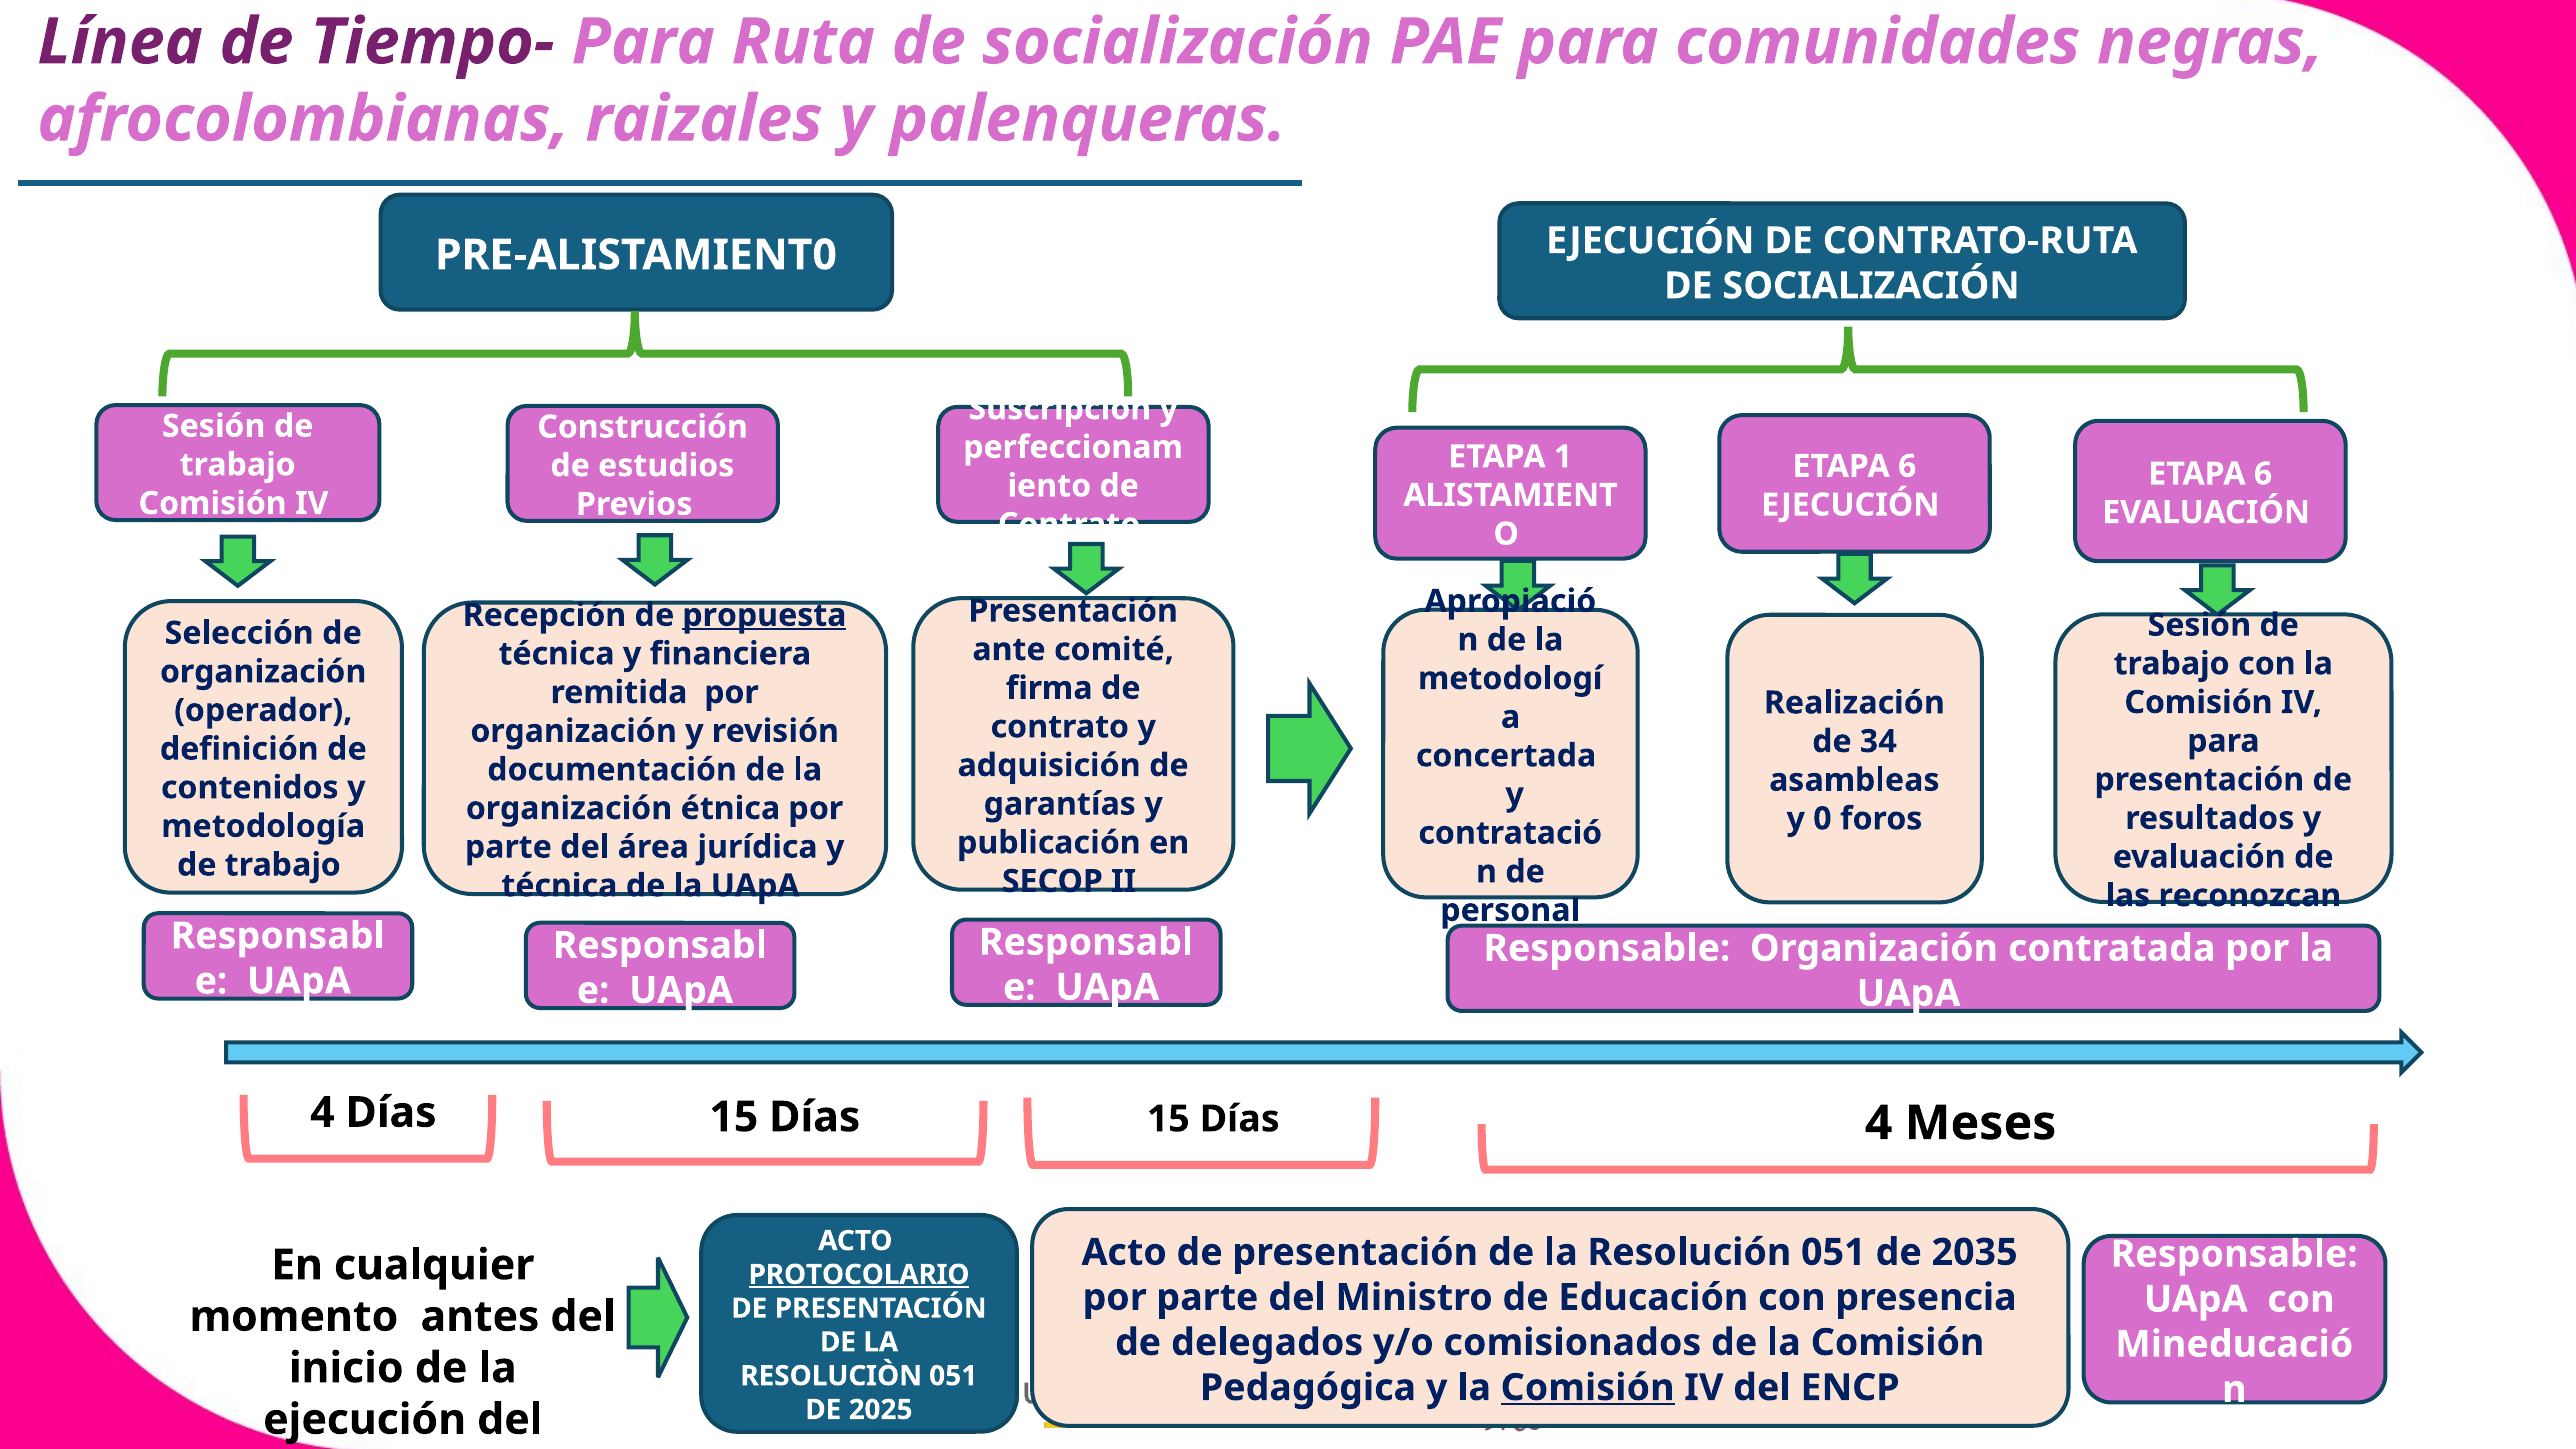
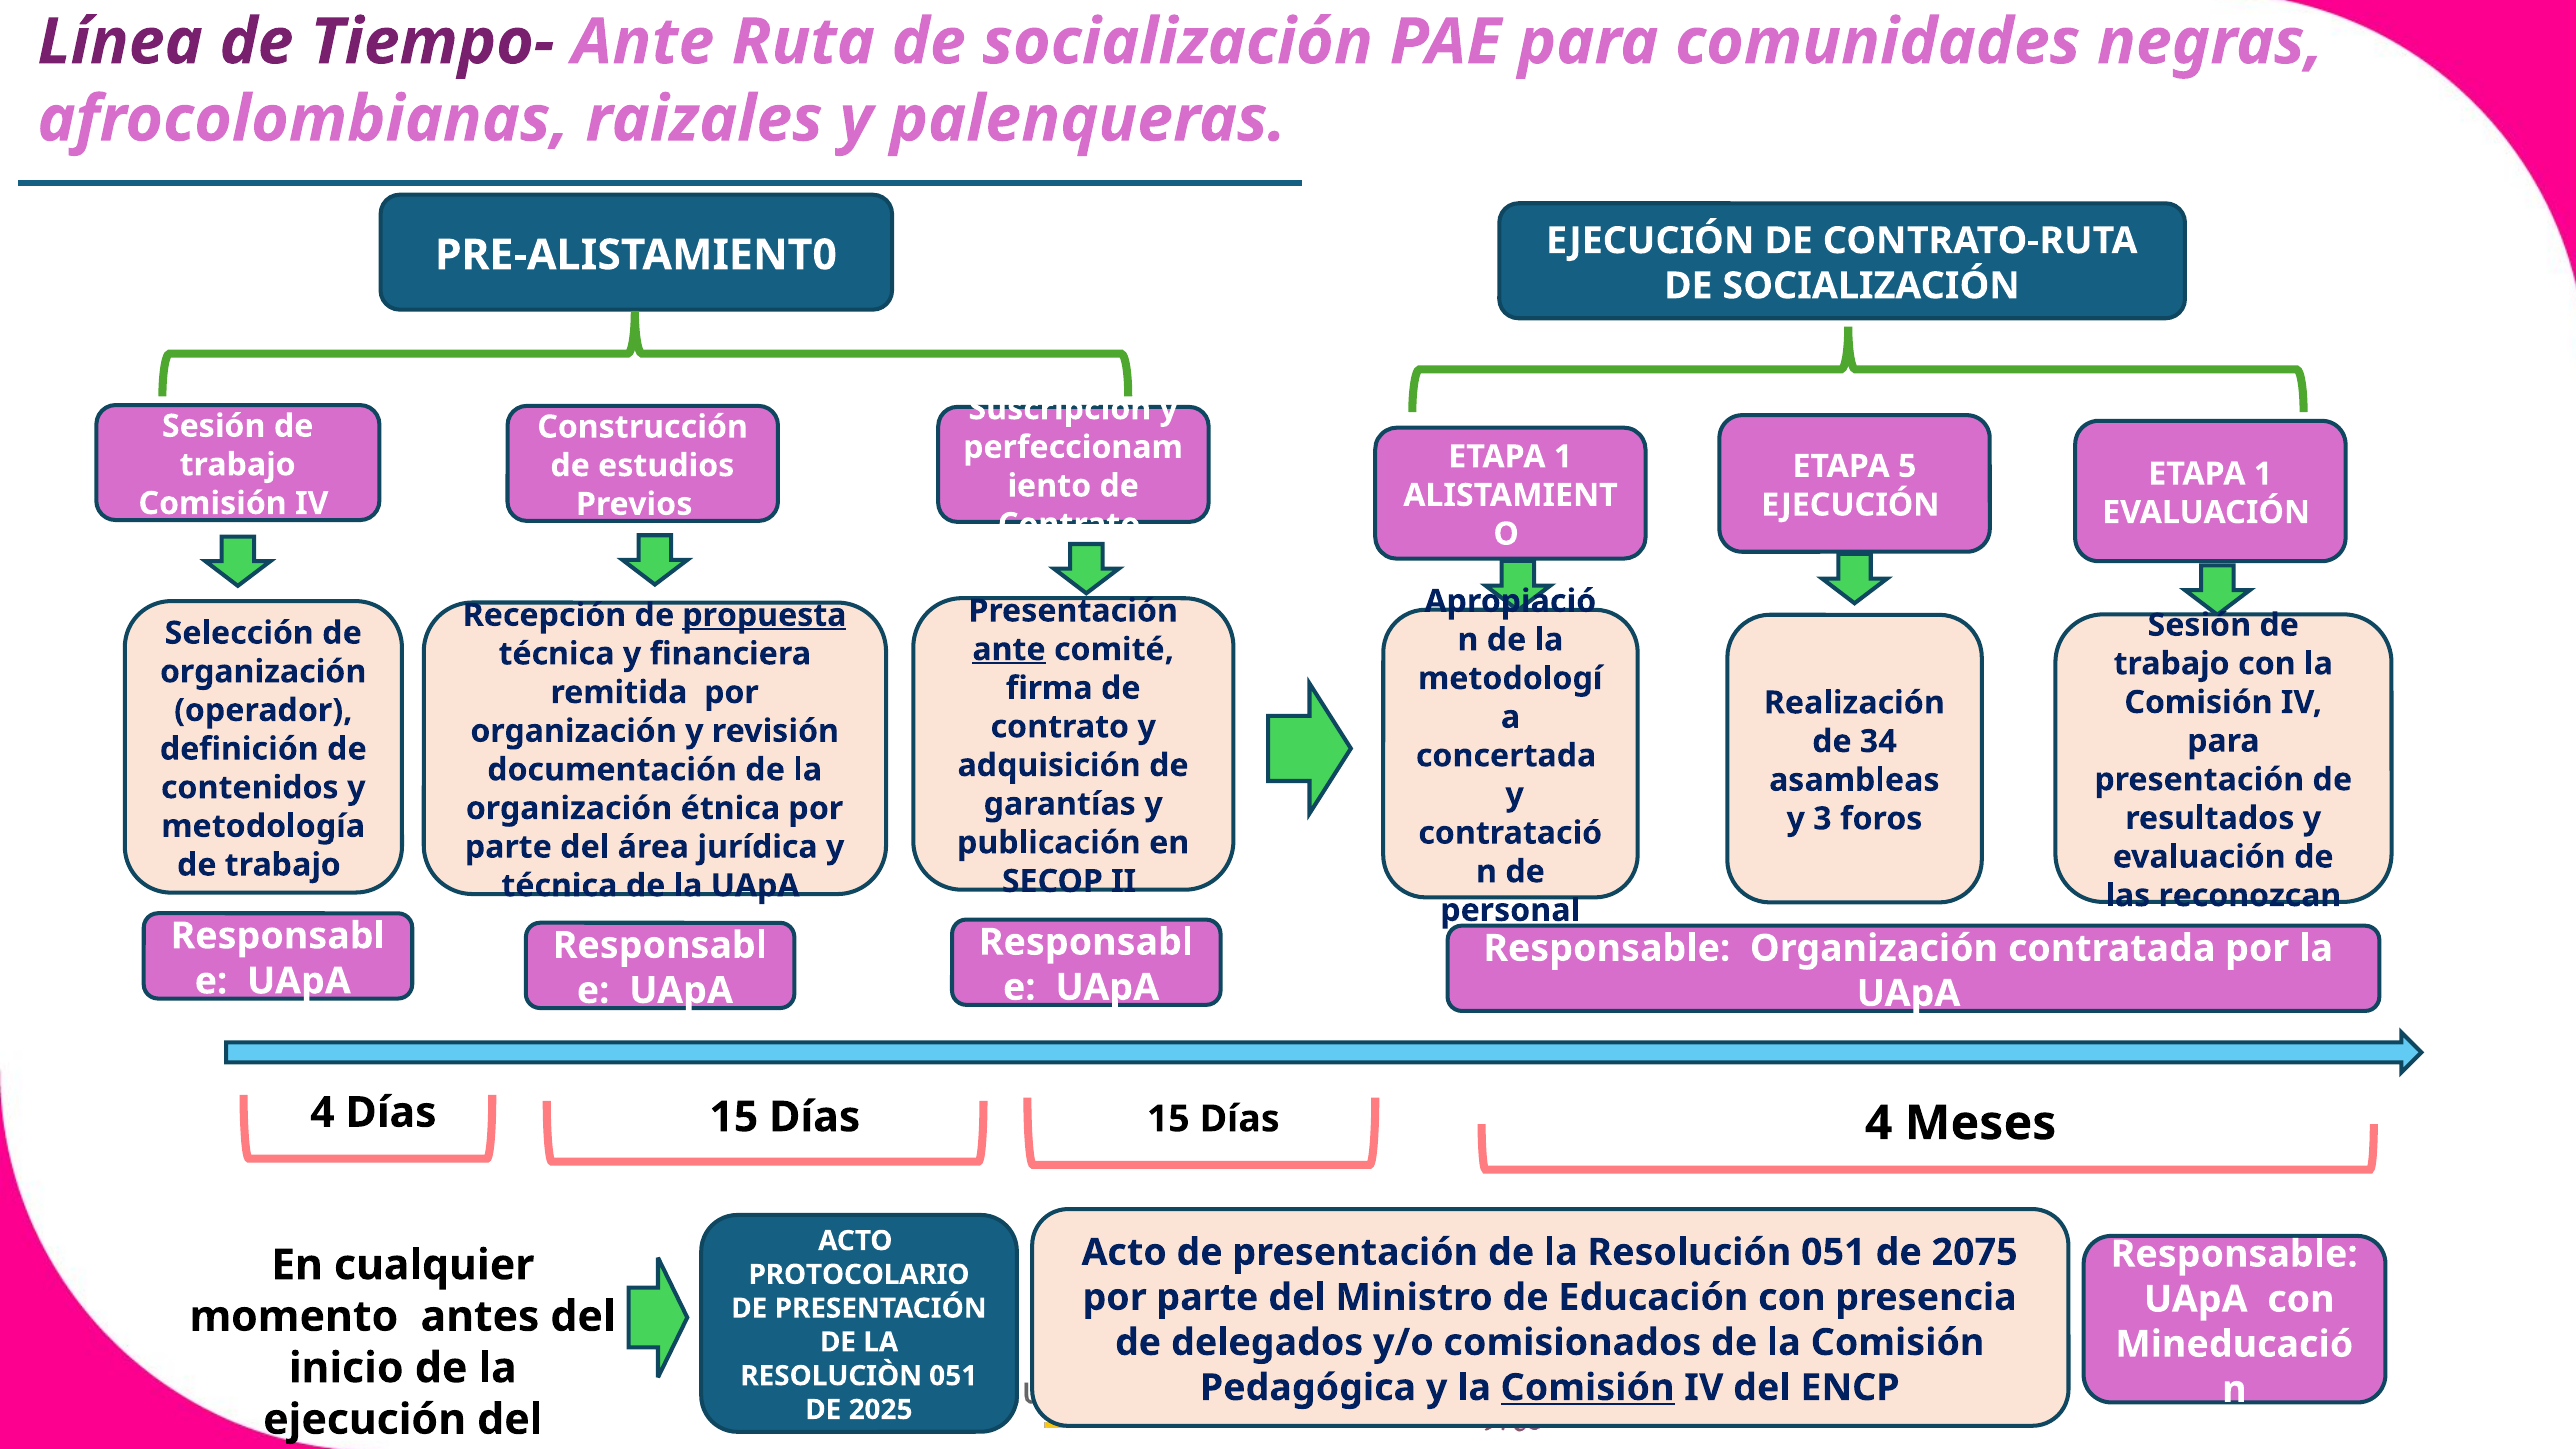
Tiempo- Para: Para -> Ante (643, 42)
6: 6 -> 5 (1907, 466)
6: 6 -> 1 (2263, 474)
ante underline: none -> present (1009, 650)
0: 0 -> 3 (1822, 819)
2035: 2035 -> 2075 (1975, 1252)
PROTOCOLARIO underline: present -> none (859, 1275)
